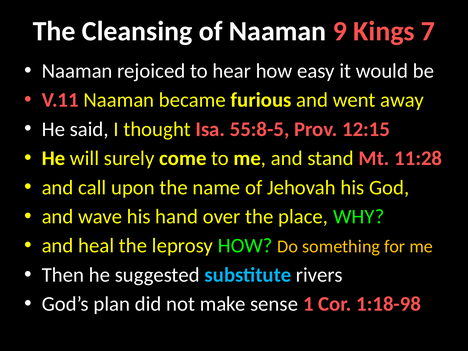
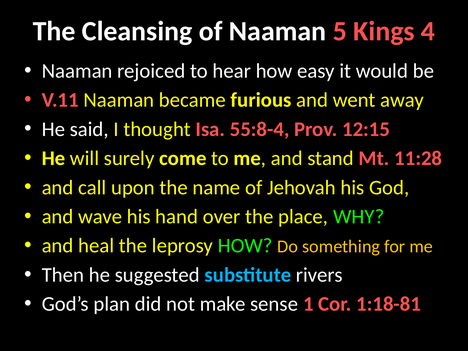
9: 9 -> 5 (340, 31)
7: 7 -> 4 (428, 31)
55:8-5: 55:8-5 -> 55:8-4 (260, 129)
1:18-98: 1:18-98 -> 1:18-81 (389, 304)
